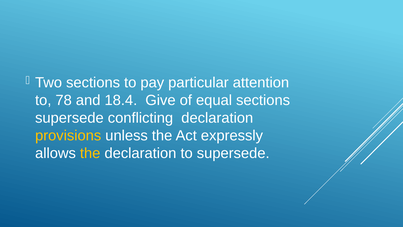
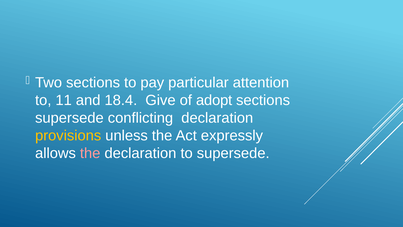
78: 78 -> 11 (64, 100)
equal: equal -> adopt (214, 100)
the colour: yellow -> pink (90, 153)
